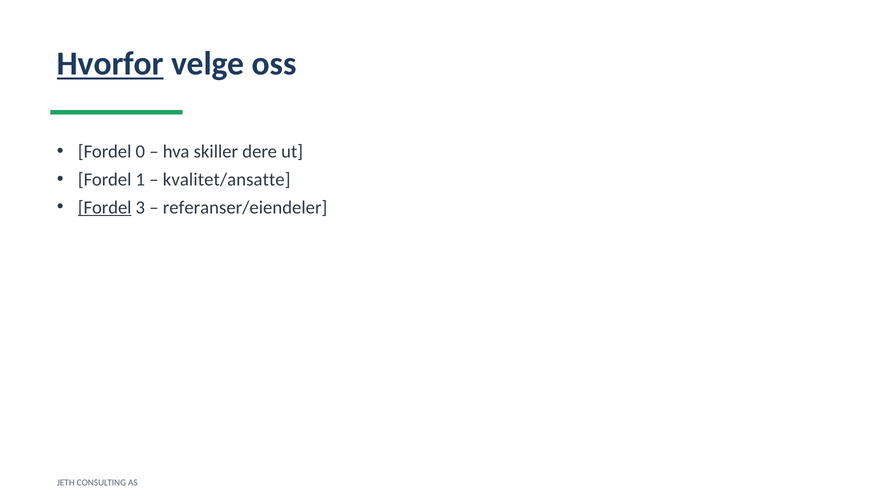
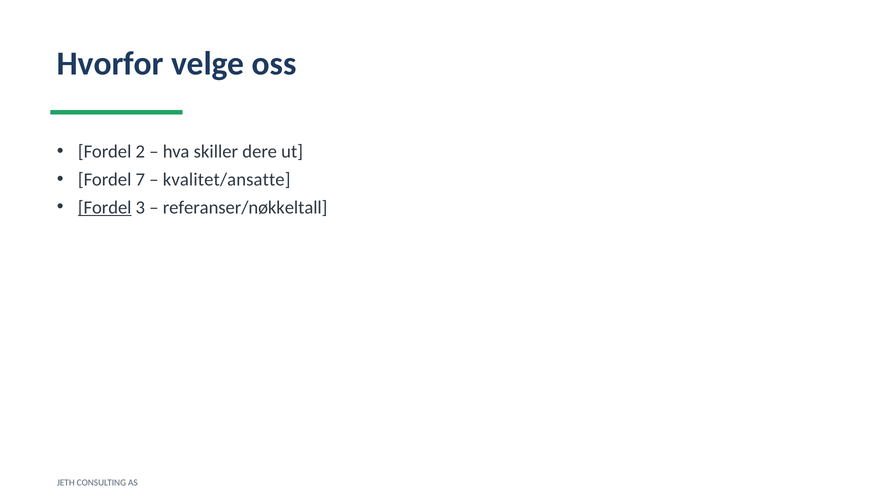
Hvorfor underline: present -> none (110, 64)
0: 0 -> 2 (140, 152)
1: 1 -> 7 (140, 180)
referanser/eiendeler: referanser/eiendeler -> referanser/nøkkeltall (245, 208)
